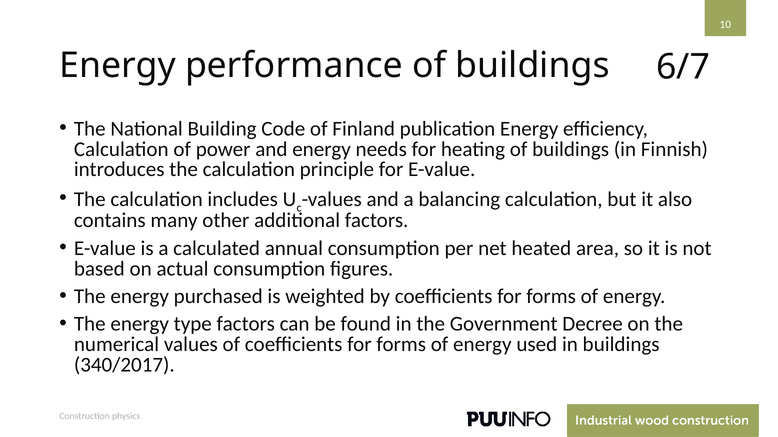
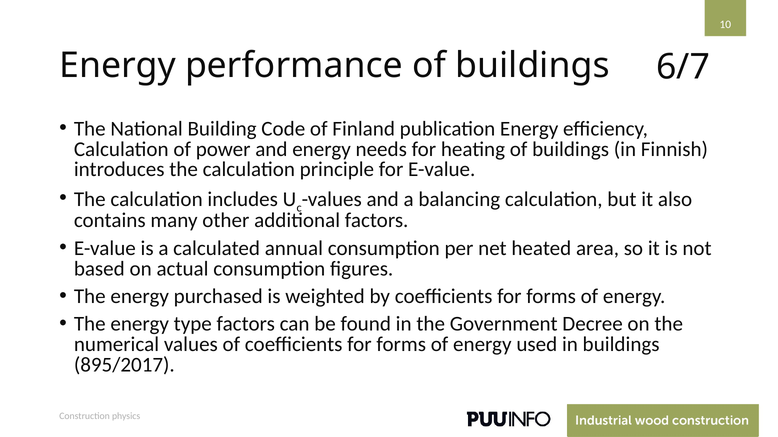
340/2017: 340/2017 -> 895/2017 (124, 365)
